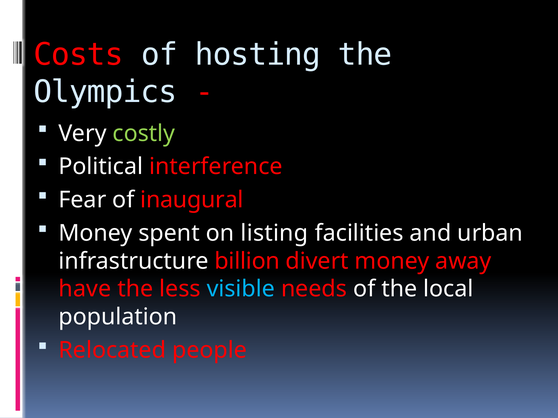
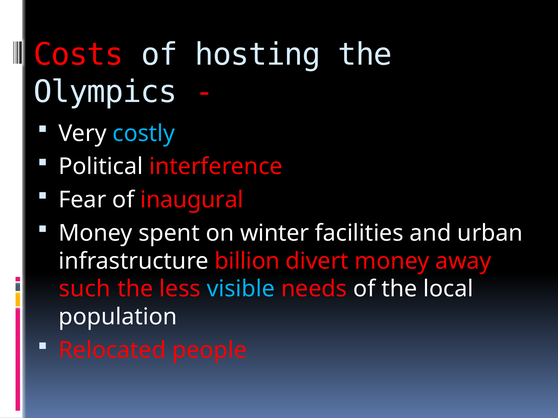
costly colour: light green -> light blue (144, 134)
listing: listing -> winter (275, 233)
have: have -> such (85, 289)
